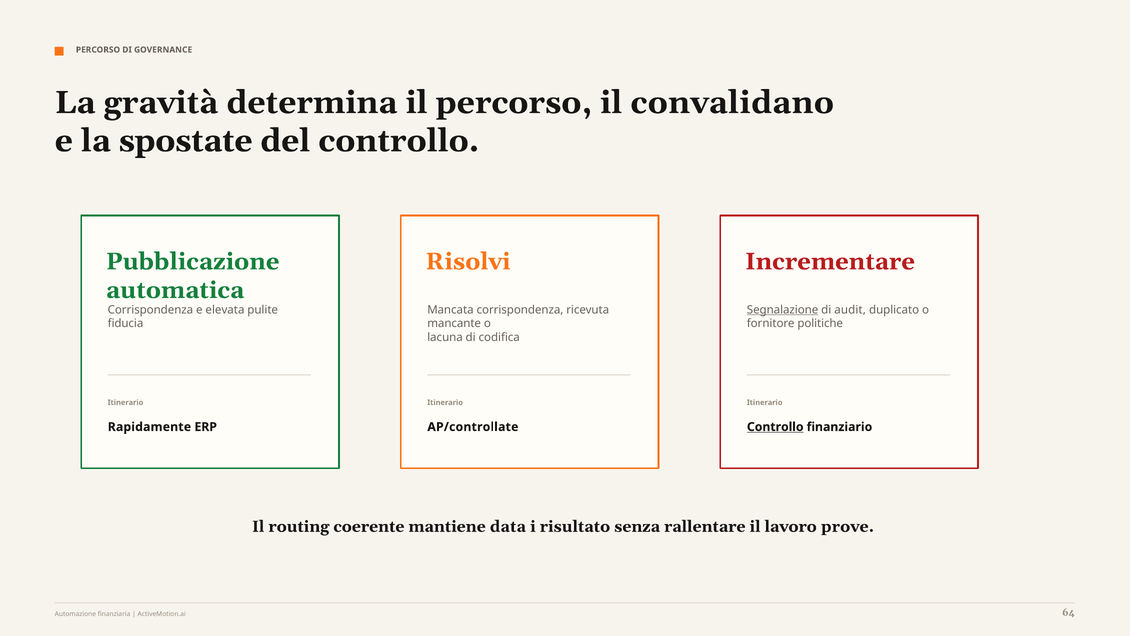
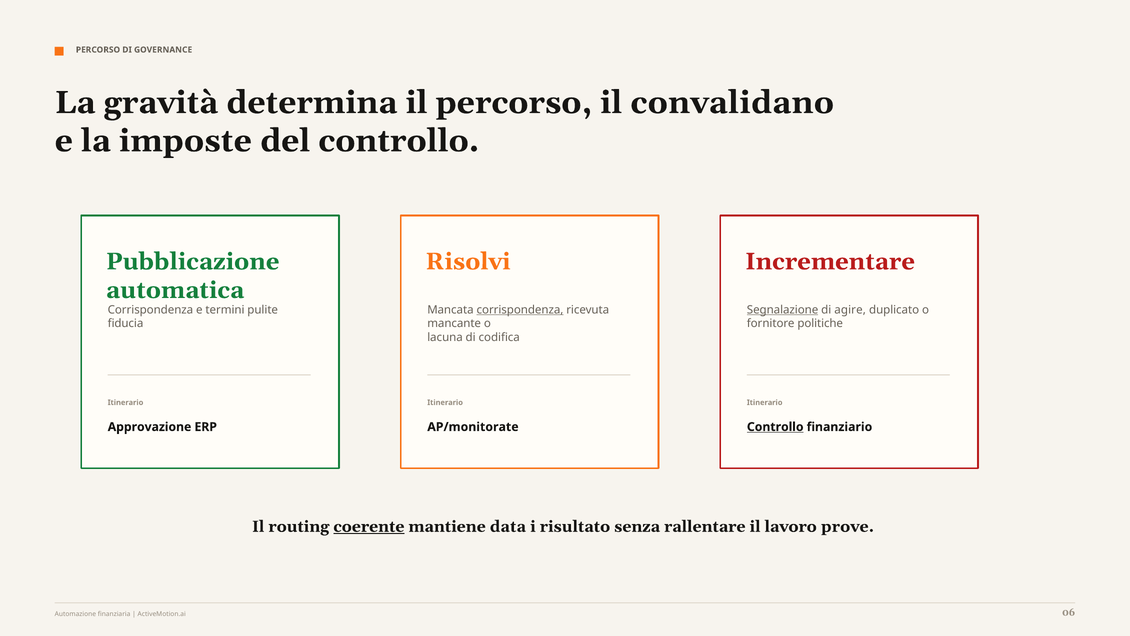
spostate: spostate -> imposte (185, 141)
elevata: elevata -> termini (225, 310)
corrispondenza underline: none -> present (520, 310)
audit: audit -> agire (850, 310)
Rapidamente: Rapidamente -> Approvazione (150, 427)
AP/controllate: AP/controllate -> AP/monitorate (473, 427)
coerente underline: none -> present (369, 526)
64: 64 -> 06 (1069, 612)
